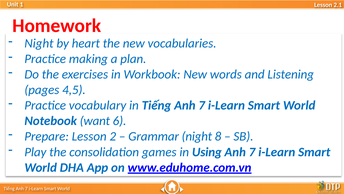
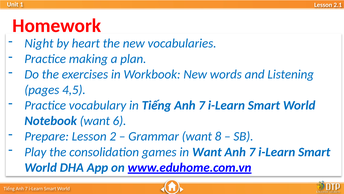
Grammar night: night -> want (197, 136)
in Using: Using -> Want (207, 152)
